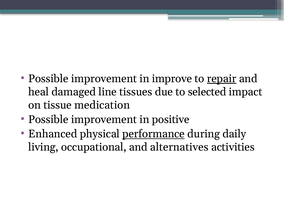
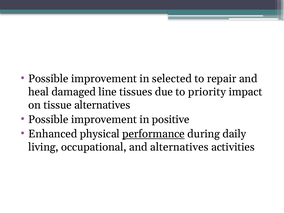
improve: improve -> selected (172, 79)
repair underline: present -> none (222, 79)
selected: selected -> priority (207, 92)
tissue medication: medication -> alternatives (102, 105)
